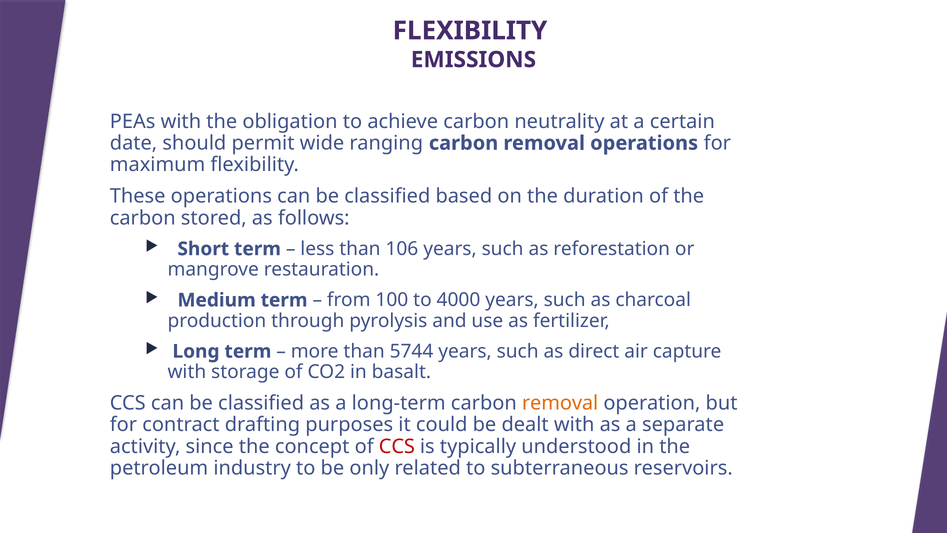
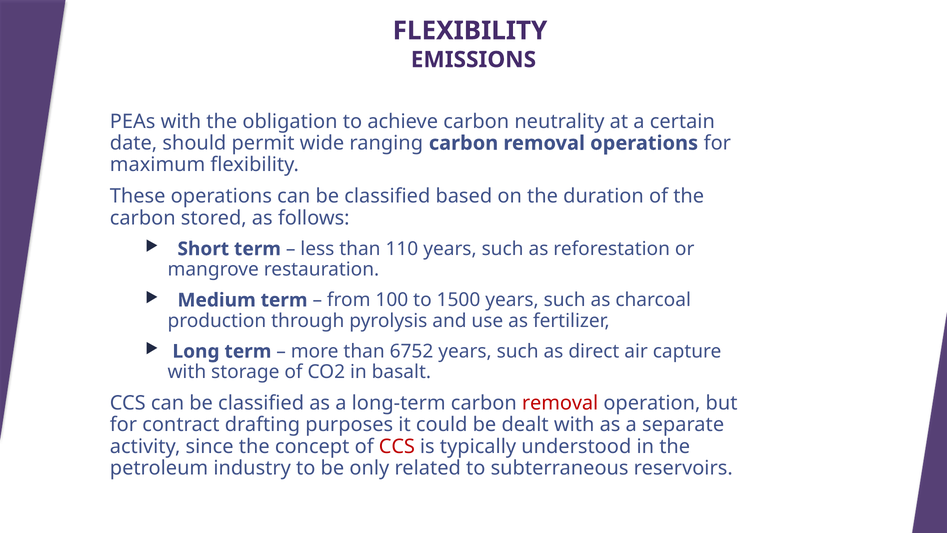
106: 106 -> 110 (402, 249)
4000: 4000 -> 1500 (458, 300)
5744: 5744 -> 6752 (412, 351)
removal colour: orange -> red (560, 403)
